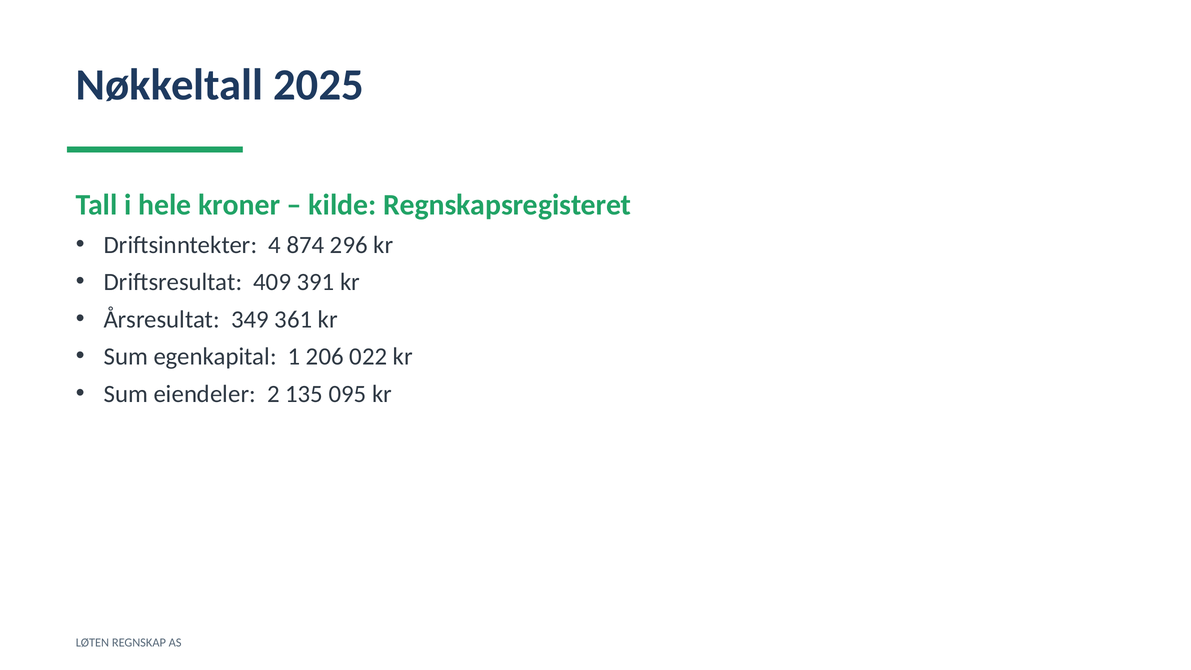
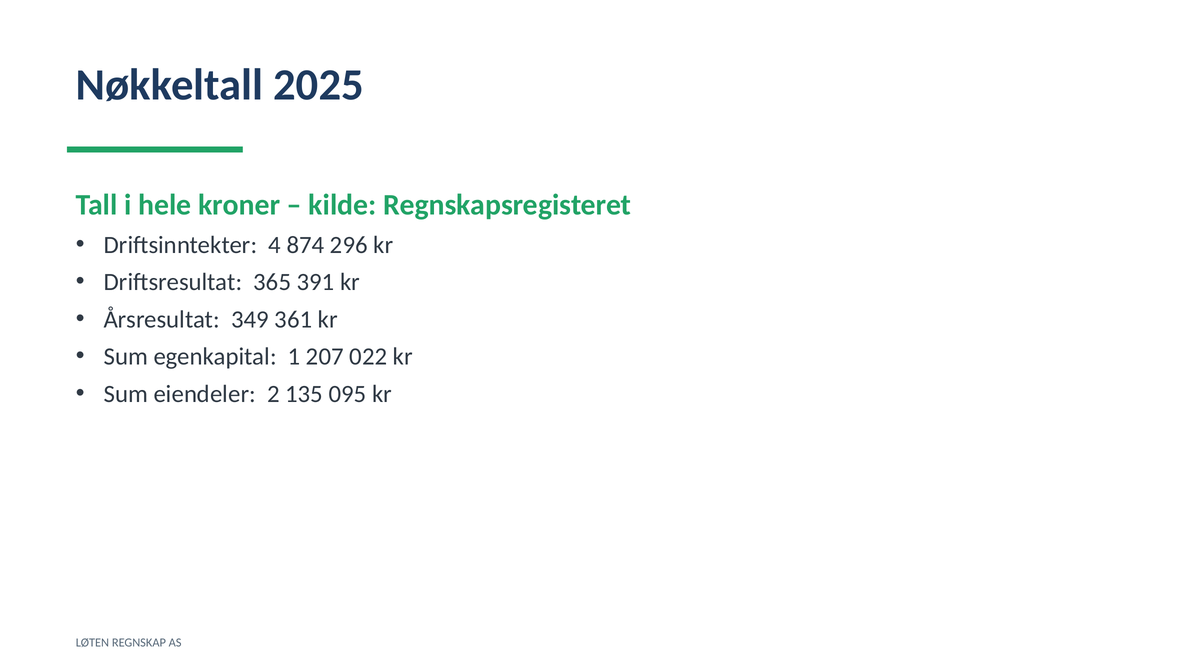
409: 409 -> 365 (272, 282)
206: 206 -> 207 (325, 357)
